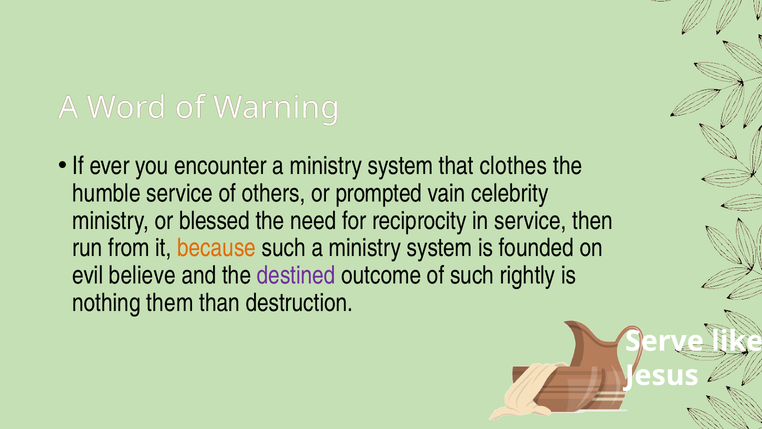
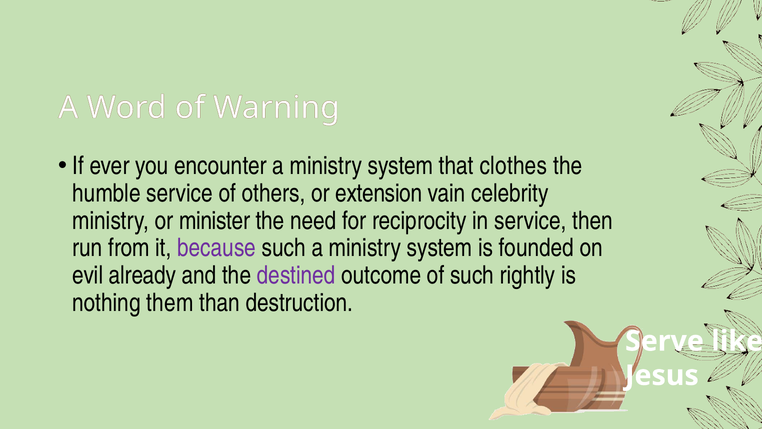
prompted: prompted -> extension (379, 193)
blessed: blessed -> minister (215, 220)
because colour: orange -> purple (217, 248)
believe: believe -> already (143, 275)
